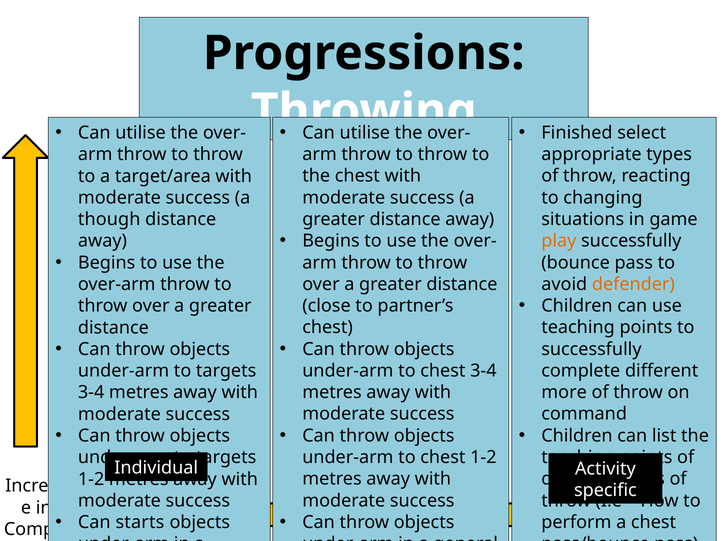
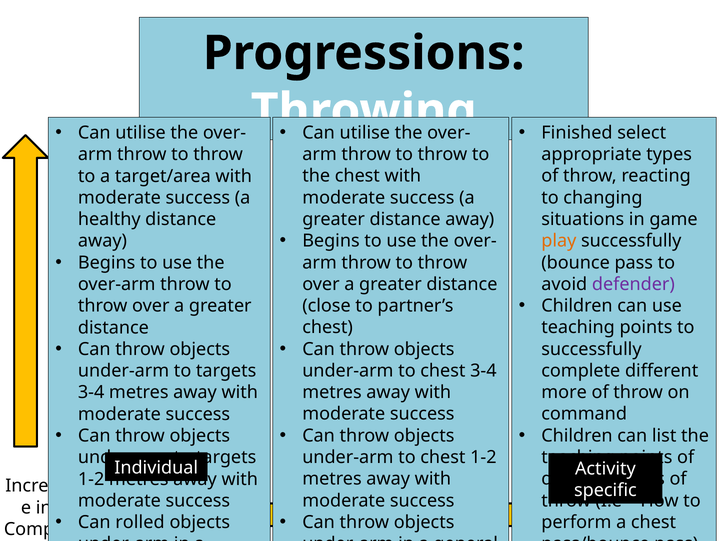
though: though -> healthy (109, 220)
defender colour: orange -> purple (633, 284)
starts: starts -> rolled (140, 523)
